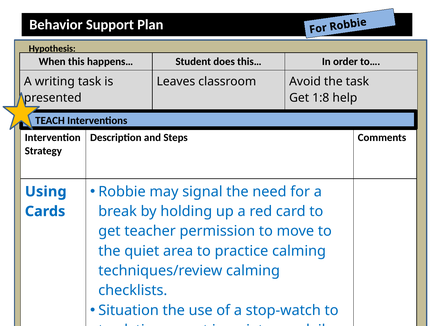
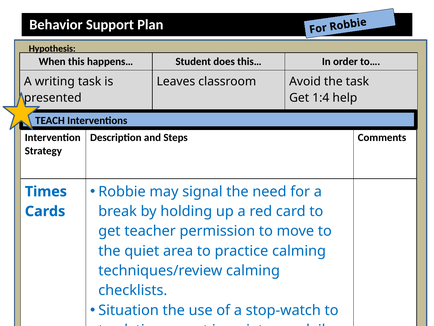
1:8: 1:8 -> 1:4 (321, 98)
Using: Using -> Times (46, 191)
